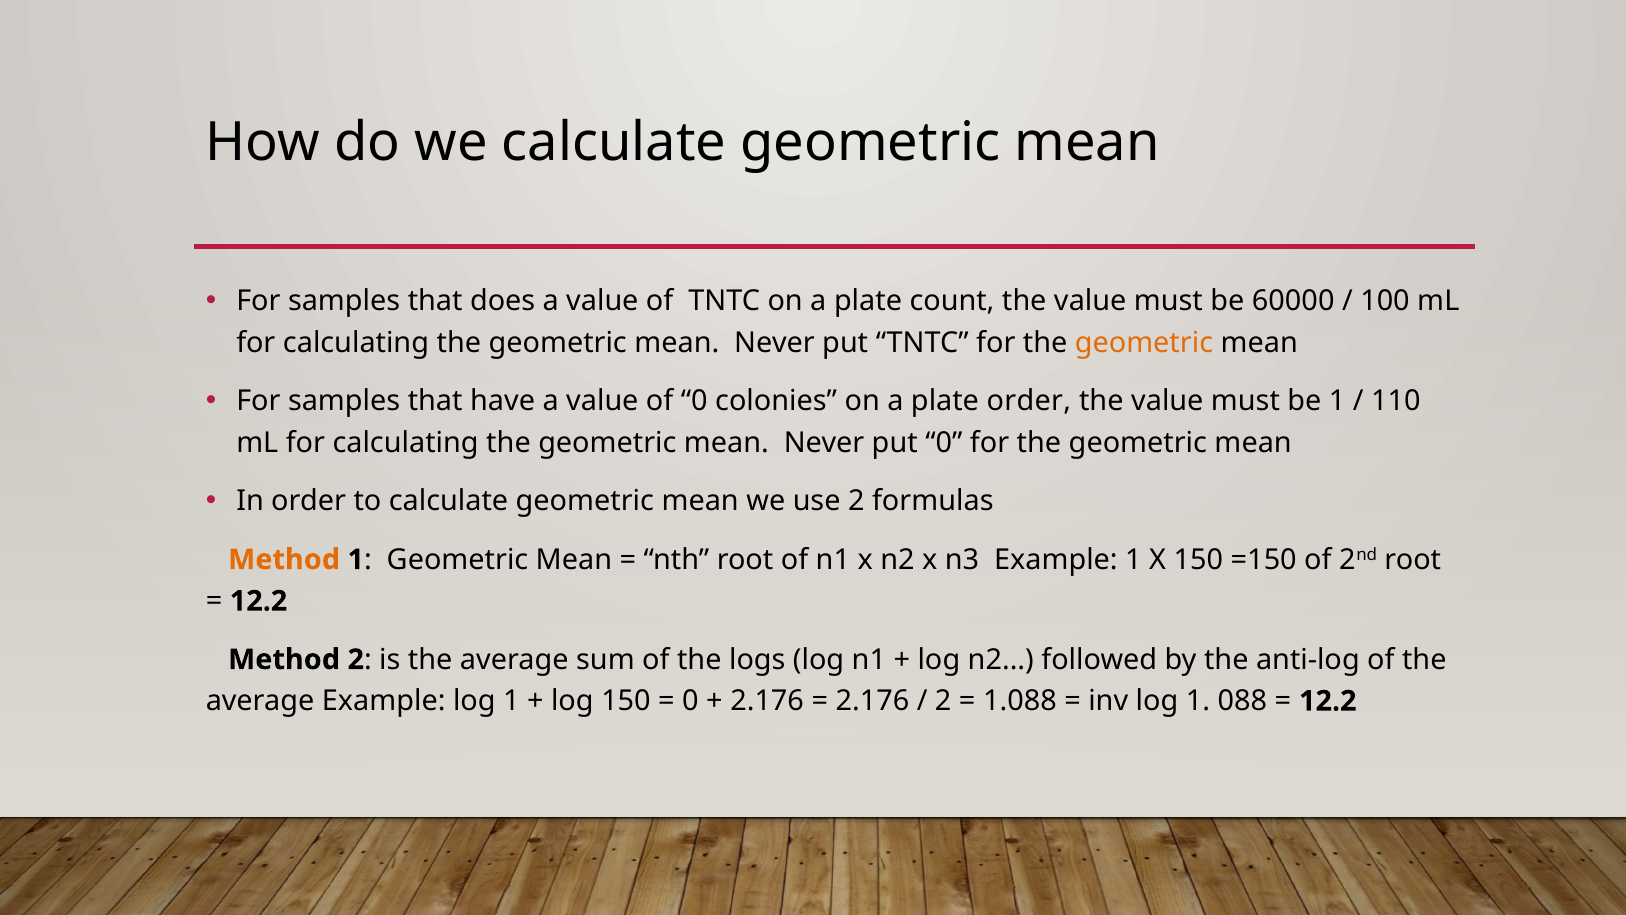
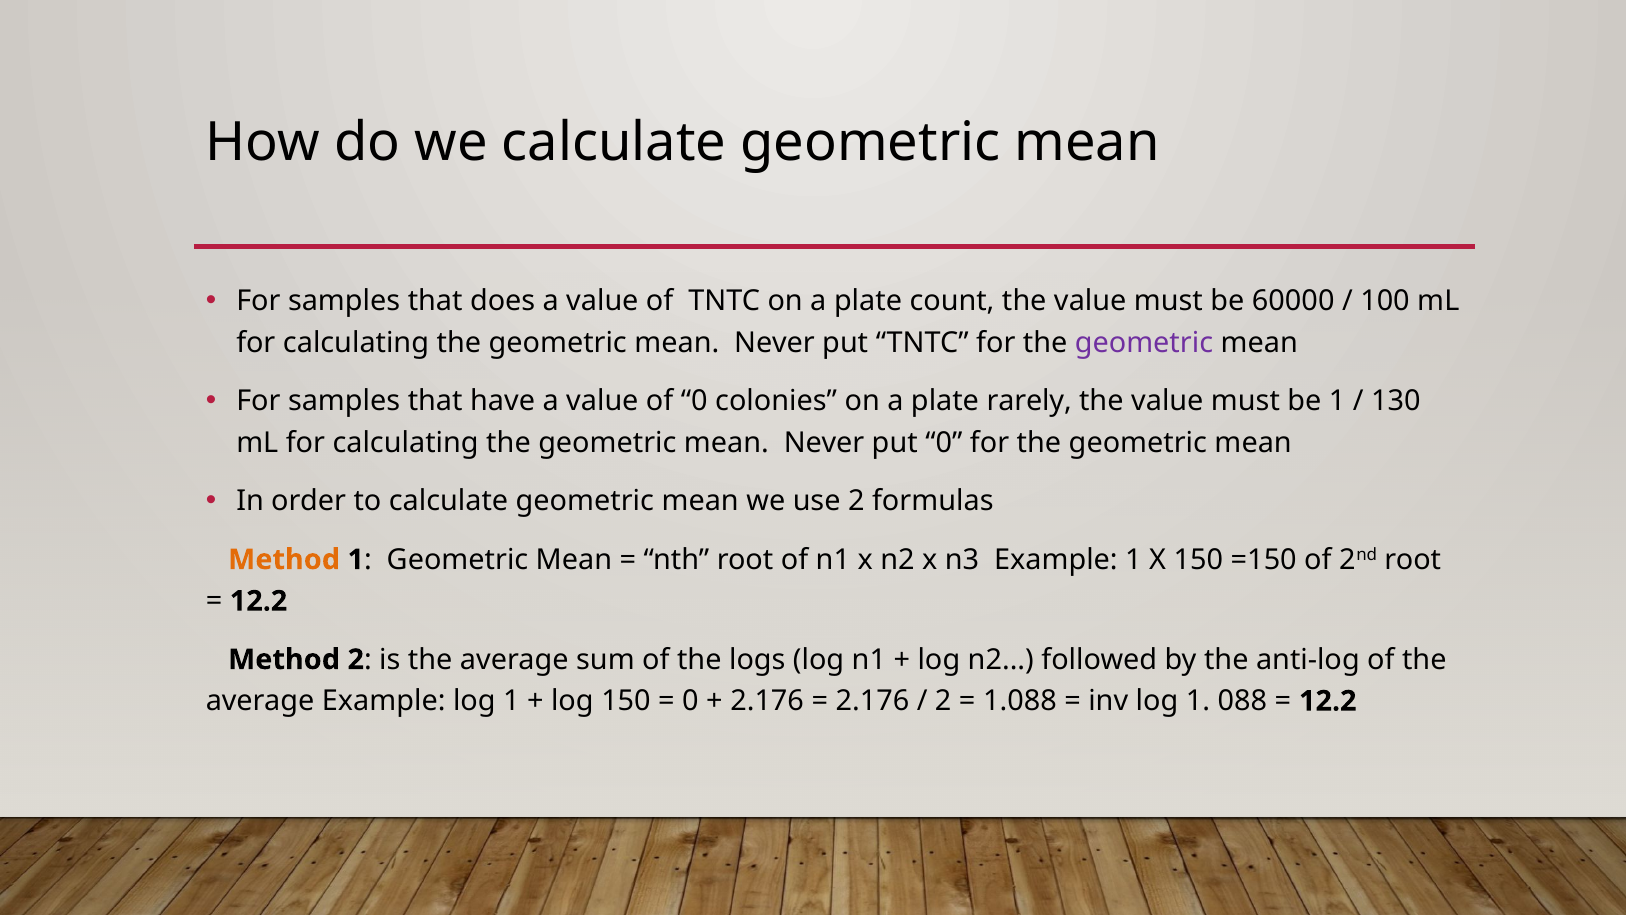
geometric colour: orange -> purple (1144, 343)
plate order: order -> rarely (1029, 401)
110: 110 -> 130 (1396, 401)
